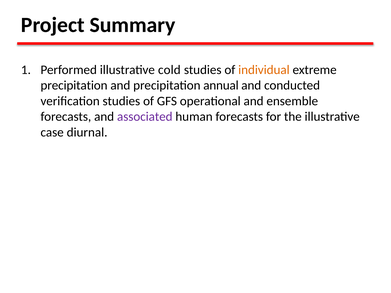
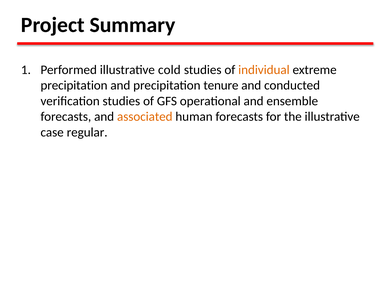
annual: annual -> tenure (221, 85)
associated colour: purple -> orange (145, 117)
diurnal: diurnal -> regular (87, 132)
